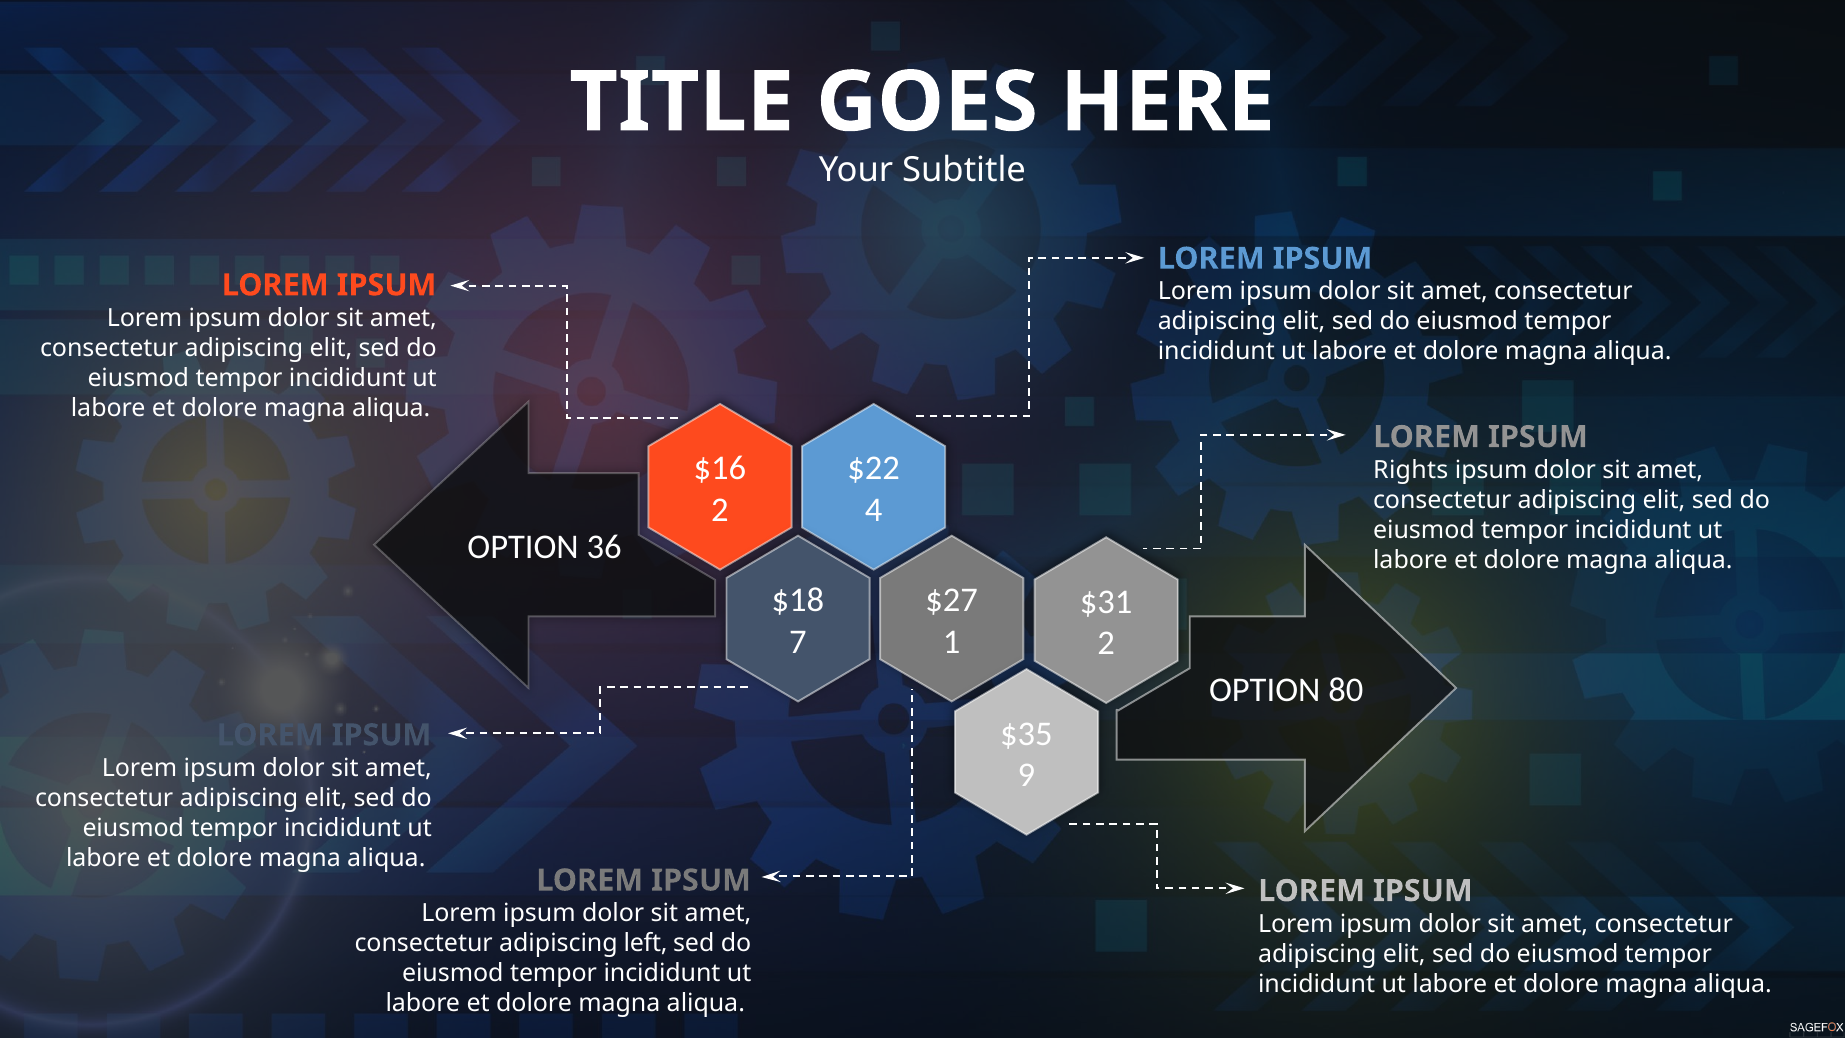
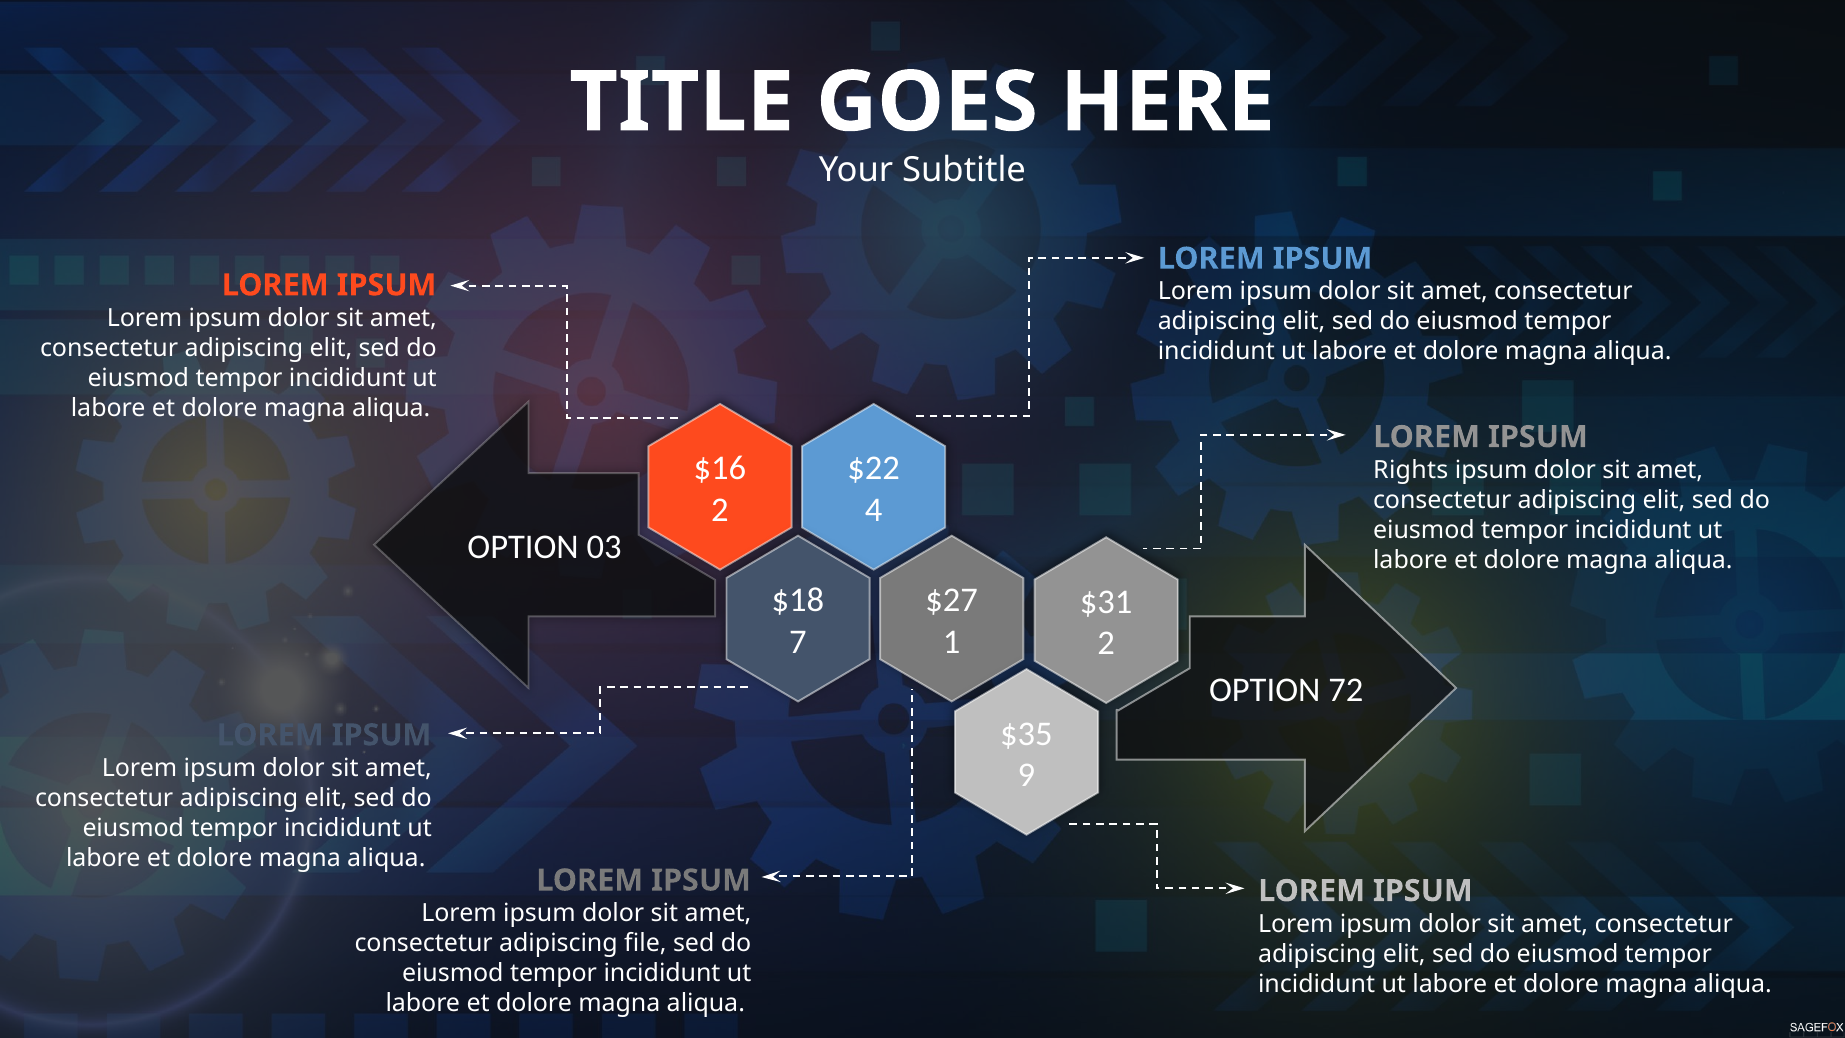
36: 36 -> 03 (604, 547)
80: 80 -> 72 (1346, 690)
left: left -> file (645, 943)
